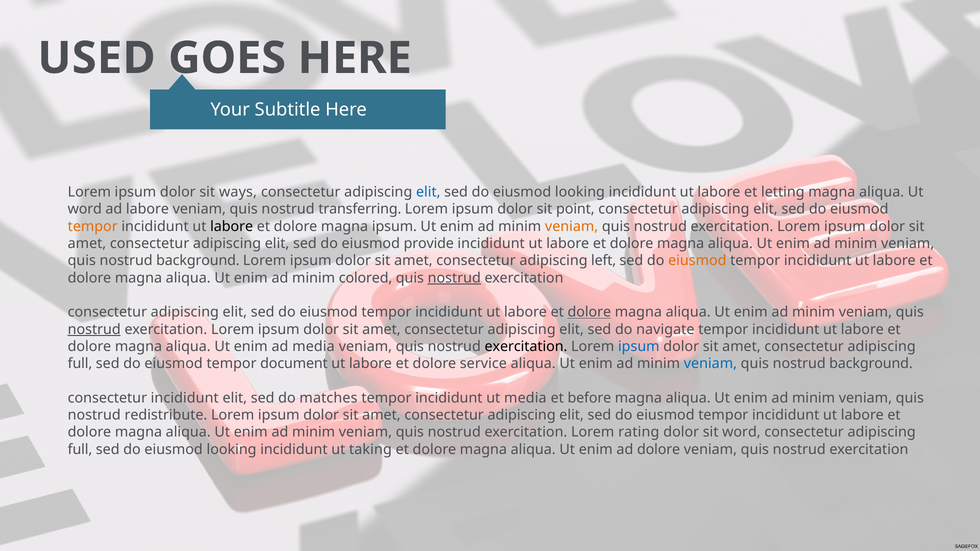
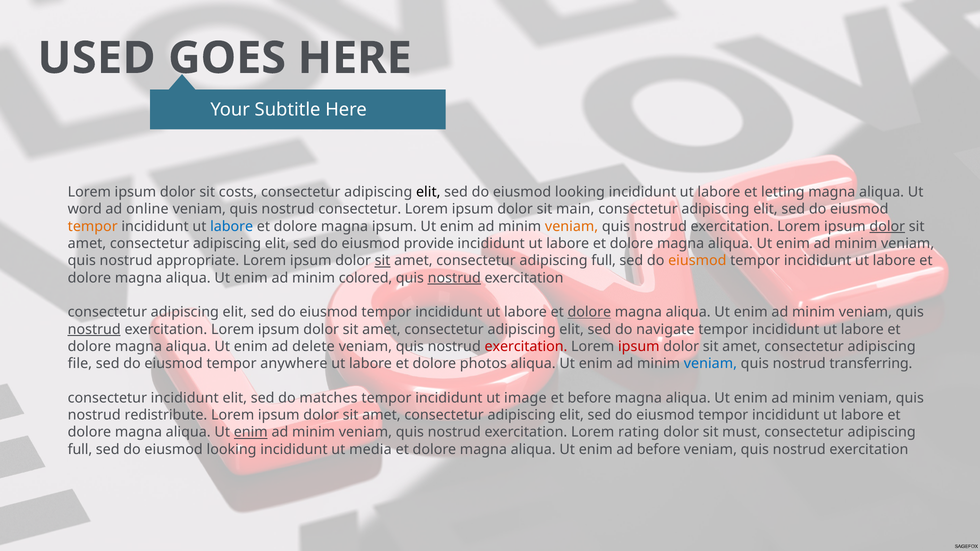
ways: ways -> costs (238, 192)
elit colour: blue -> black (428, 192)
ad labore: labore -> online (147, 209)
nostrud transferring: transferring -> consectetur (360, 209)
point: point -> main (575, 209)
labore colour: black -> blue (232, 227)
dolor underline: none -> present (887, 227)
background: background -> appropriate (198, 261)
sit underline: none -> present (383, 261)
amet consectetur adipiscing left: left -> full (604, 261)
ad media: media -> delete (314, 347)
exercitation colour: black -> red (526, 347)
ipsum colour: blue -> red (639, 347)
full: full -> file (80, 364)
document: document -> anywhere (294, 364)
service: service -> photos (483, 364)
background: background -> transferring (871, 364)
ut media: media -> image (525, 398)
enim underline: none -> present (251, 432)
sit word: word -> must (741, 432)
taking: taking -> media (370, 450)
ad dolore: dolore -> before (659, 450)
